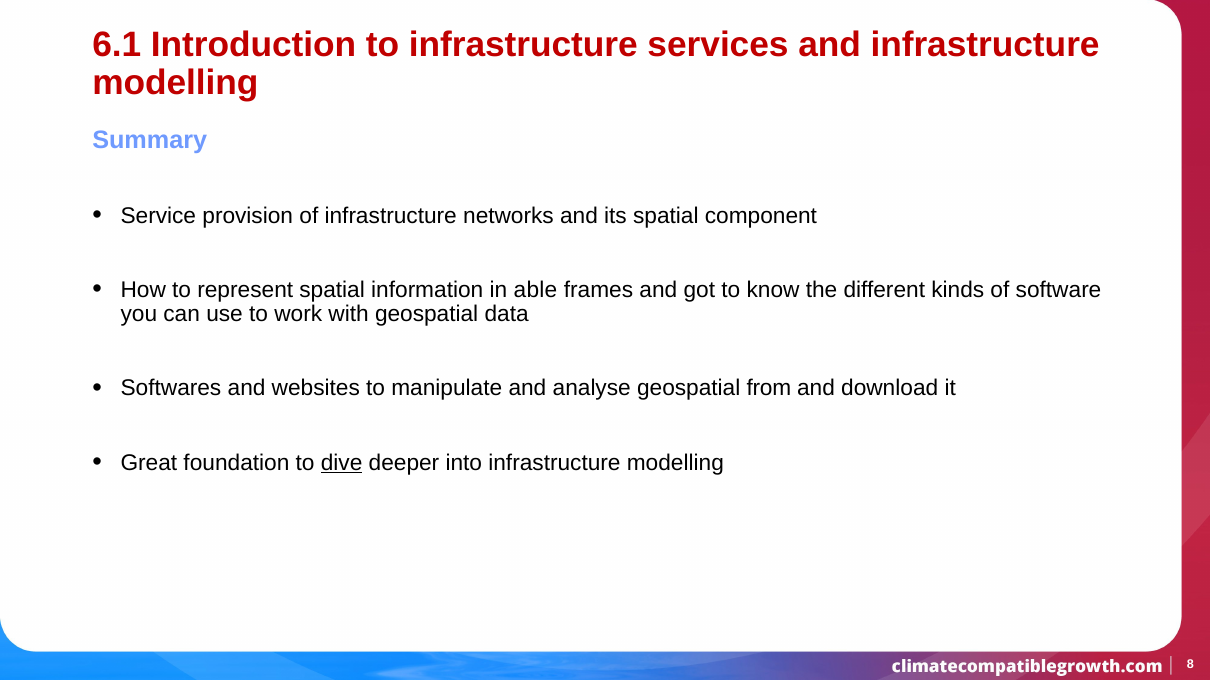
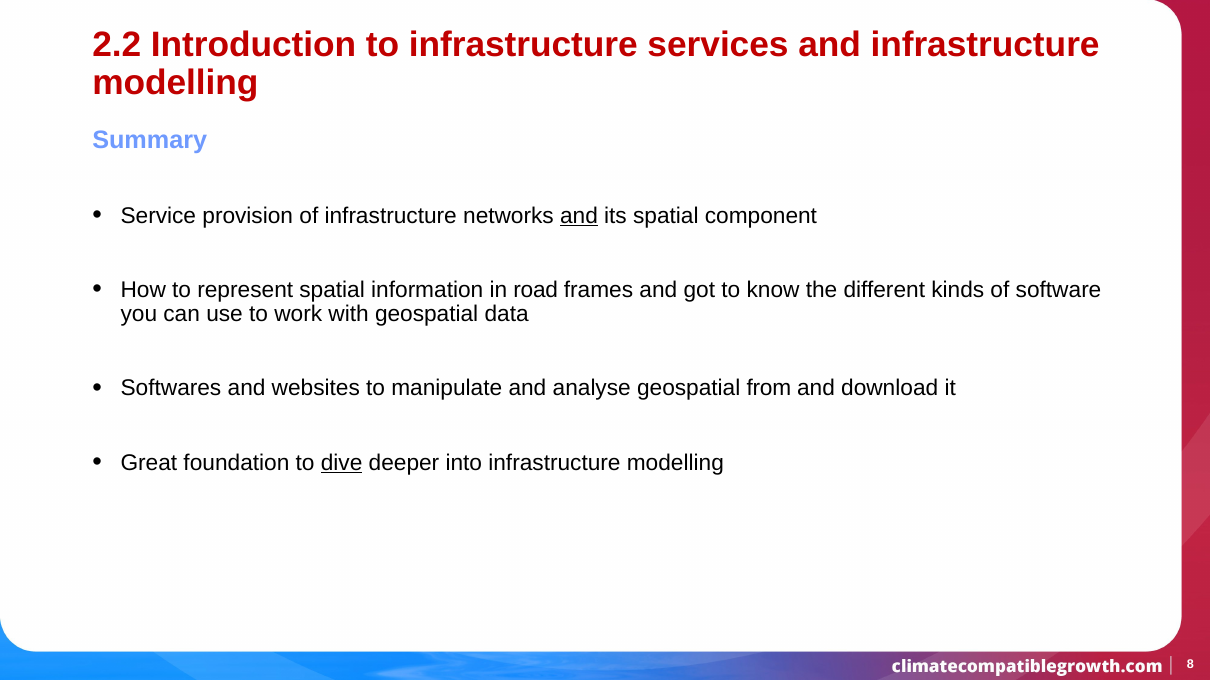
6.1: 6.1 -> 2.2 (117, 45)
and underline: none -> present (579, 216)
able: able -> road (536, 290)
